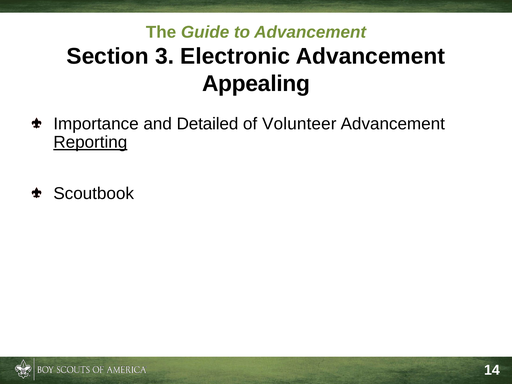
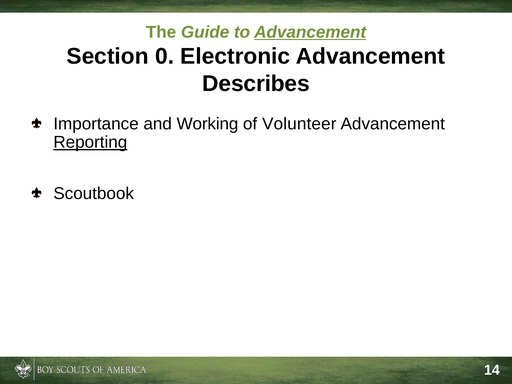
Advancement underline: none -> present (310, 32)
3: 3 -> 0 (164, 56)
Appealing: Appealing -> Describes (256, 84)
Detailed: Detailed -> Working (207, 124)
